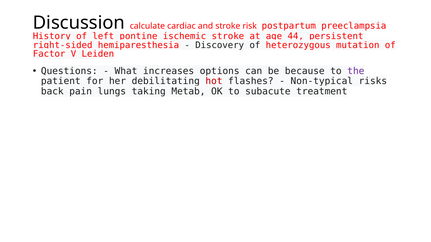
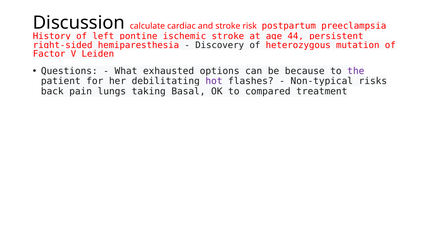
increases: increases -> exhausted (169, 71)
hot colour: red -> purple (214, 81)
Metab: Metab -> Basal (188, 92)
subacute: subacute -> compared (268, 92)
